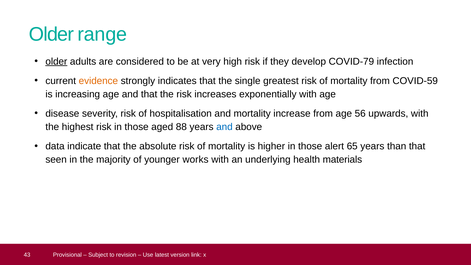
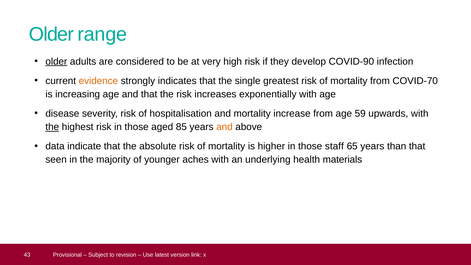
COVID-79: COVID-79 -> COVID-90 (351, 62)
COVID-59: COVID-59 -> COVID-70 (415, 81)
56: 56 -> 59 (360, 114)
the underline: none -> present (52, 127)
88: 88 -> 85 (181, 127)
and colour: blue -> orange (224, 127)
alert: alert -> staff (334, 146)
works: works -> aches (196, 160)
